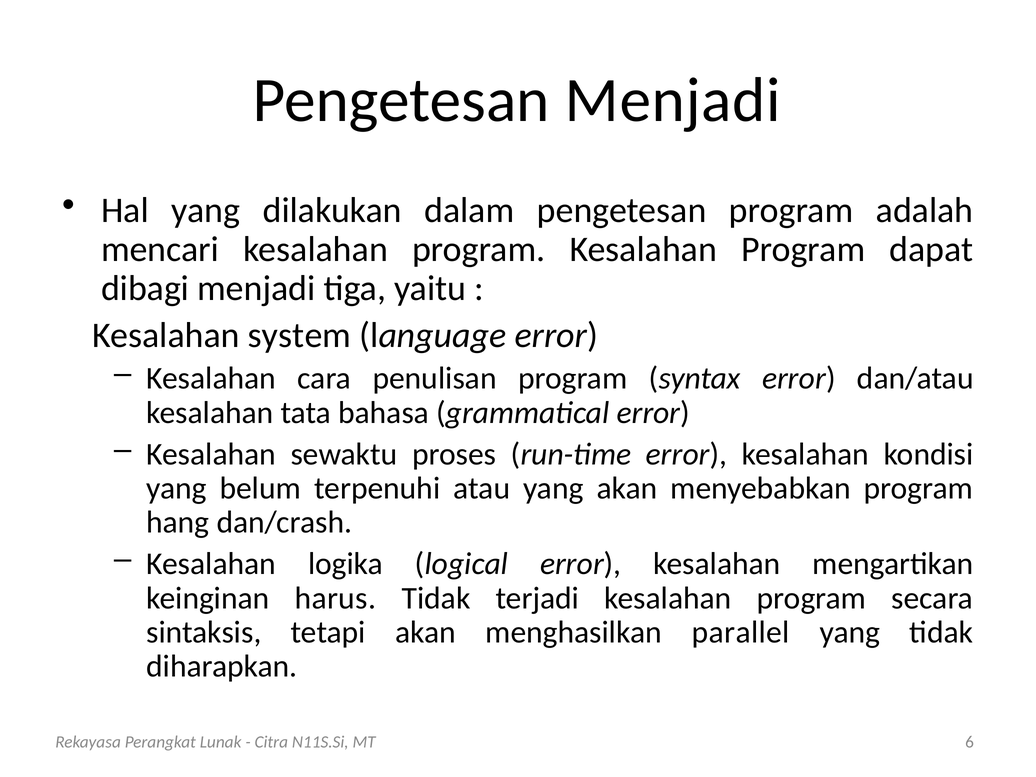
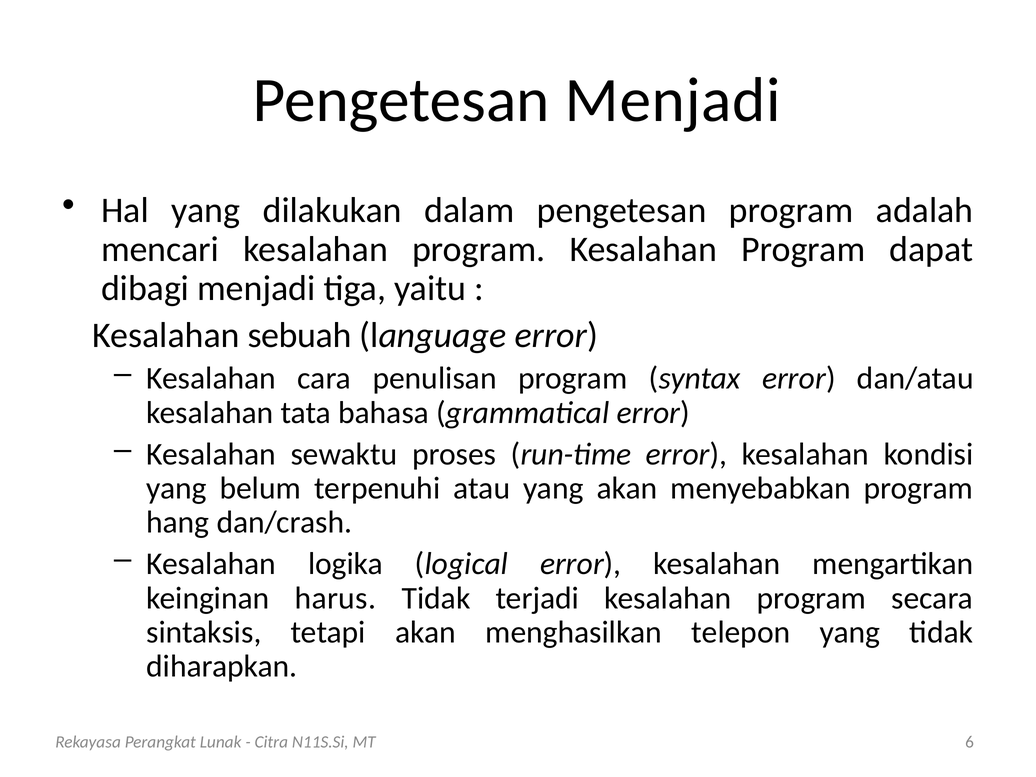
system: system -> sebuah (300, 335)
parallel: parallel -> telepon (741, 632)
